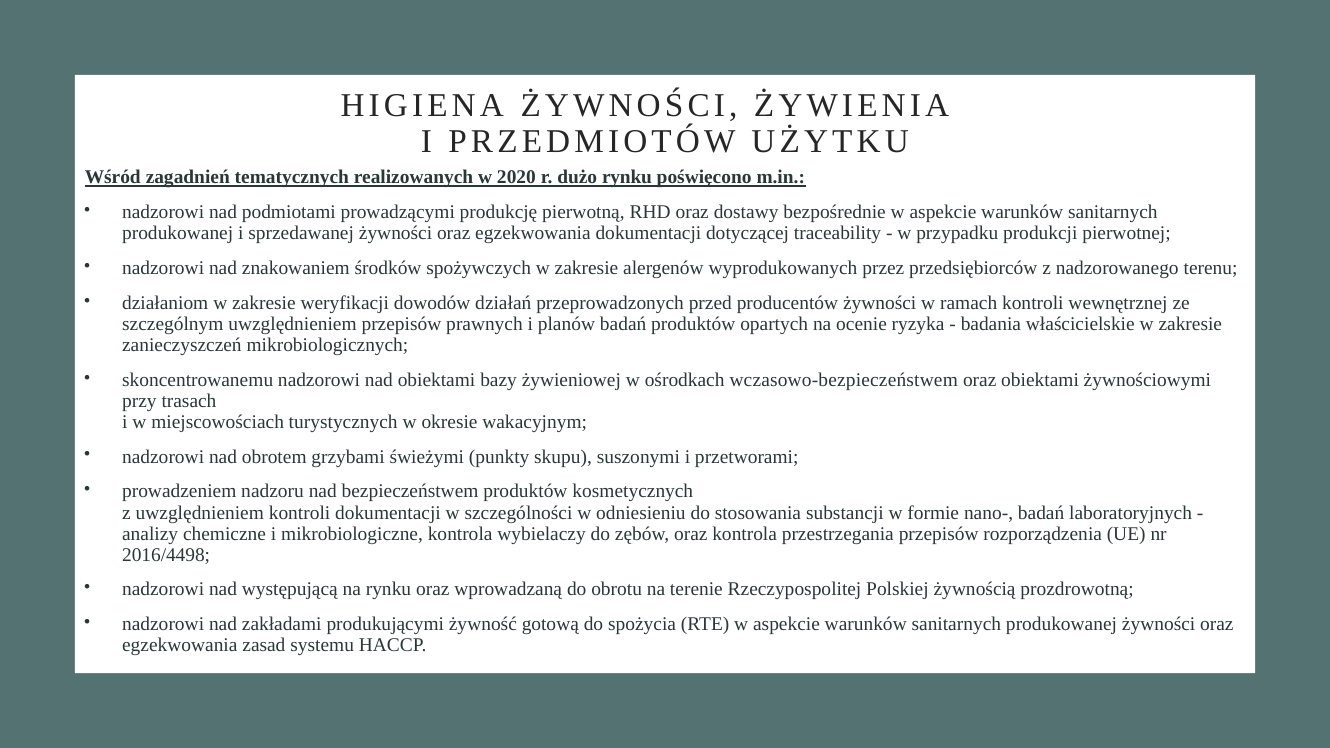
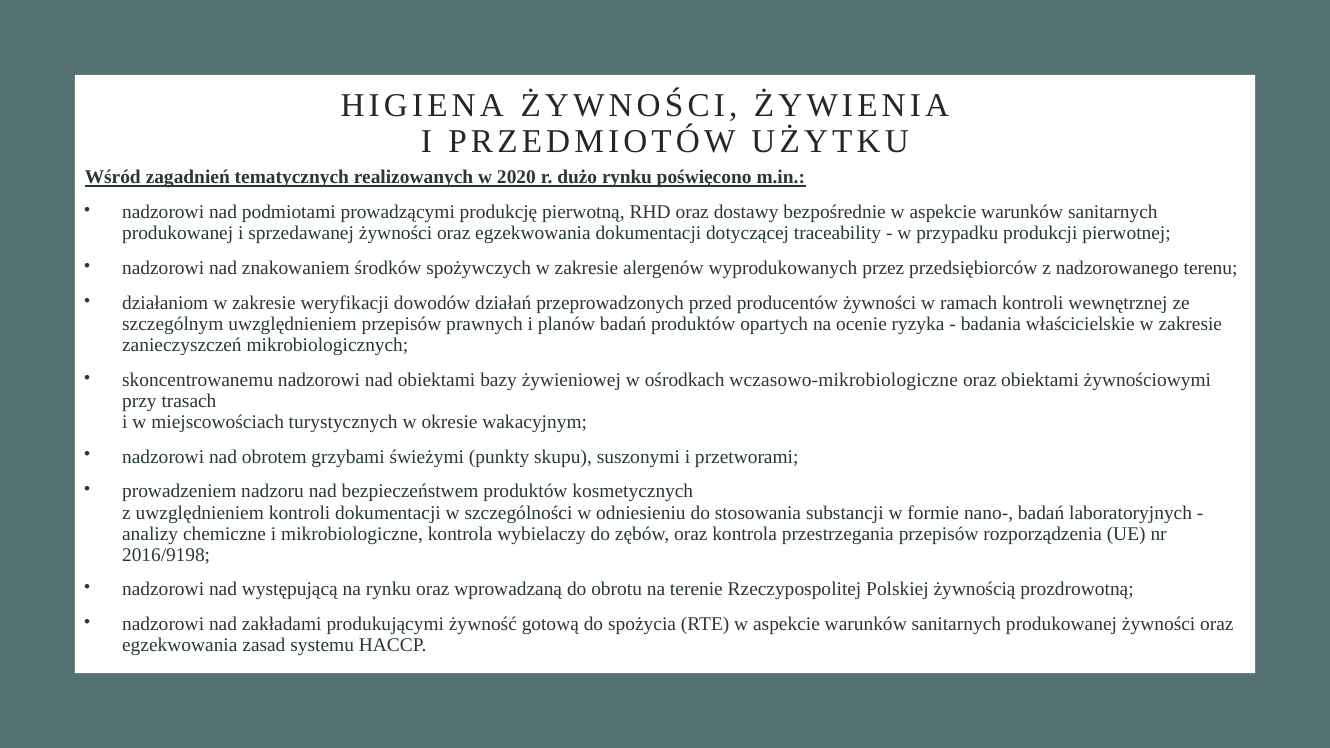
wczasowo-bezpieczeństwem: wczasowo-bezpieczeństwem -> wczasowo-mikrobiologiczne (844, 380)
2016/4498: 2016/4498 -> 2016/9198 (166, 555)
